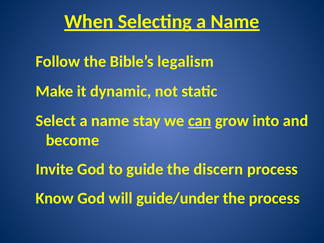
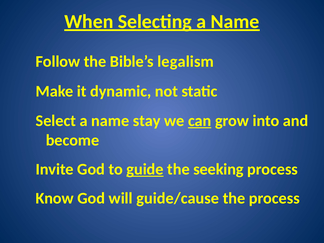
guide underline: none -> present (145, 169)
discern: discern -> seeking (218, 169)
guide/under: guide/under -> guide/cause (178, 198)
